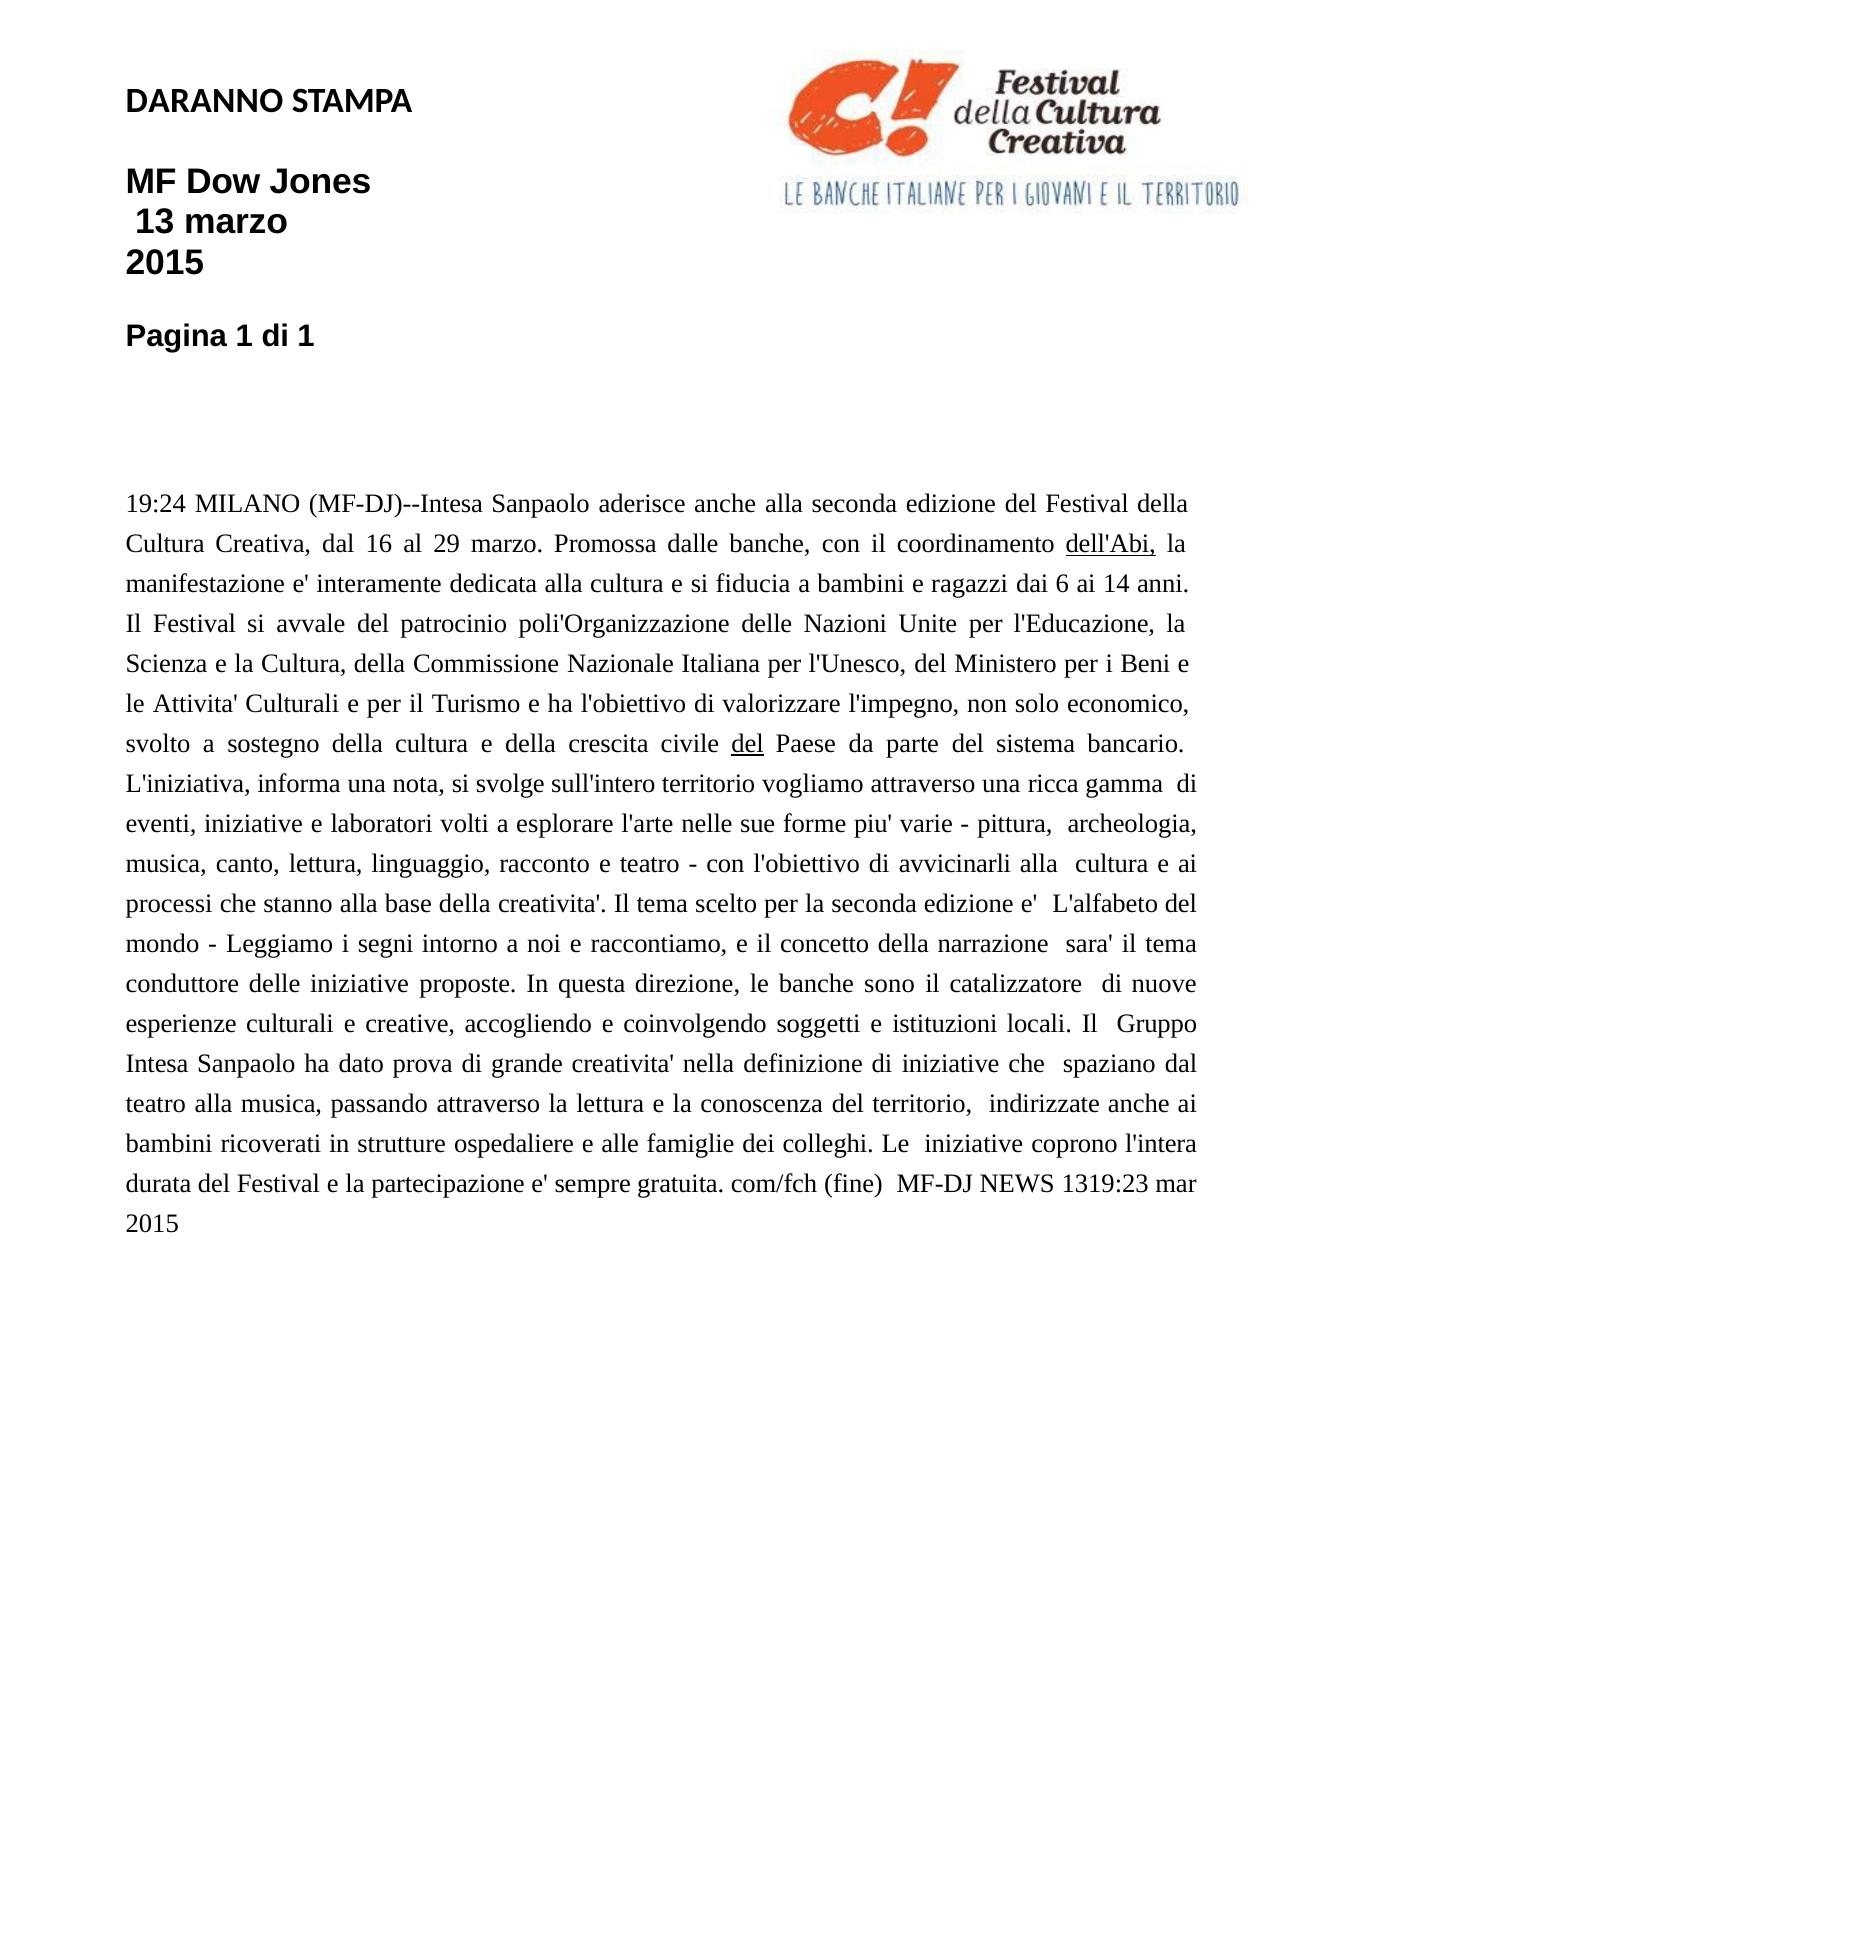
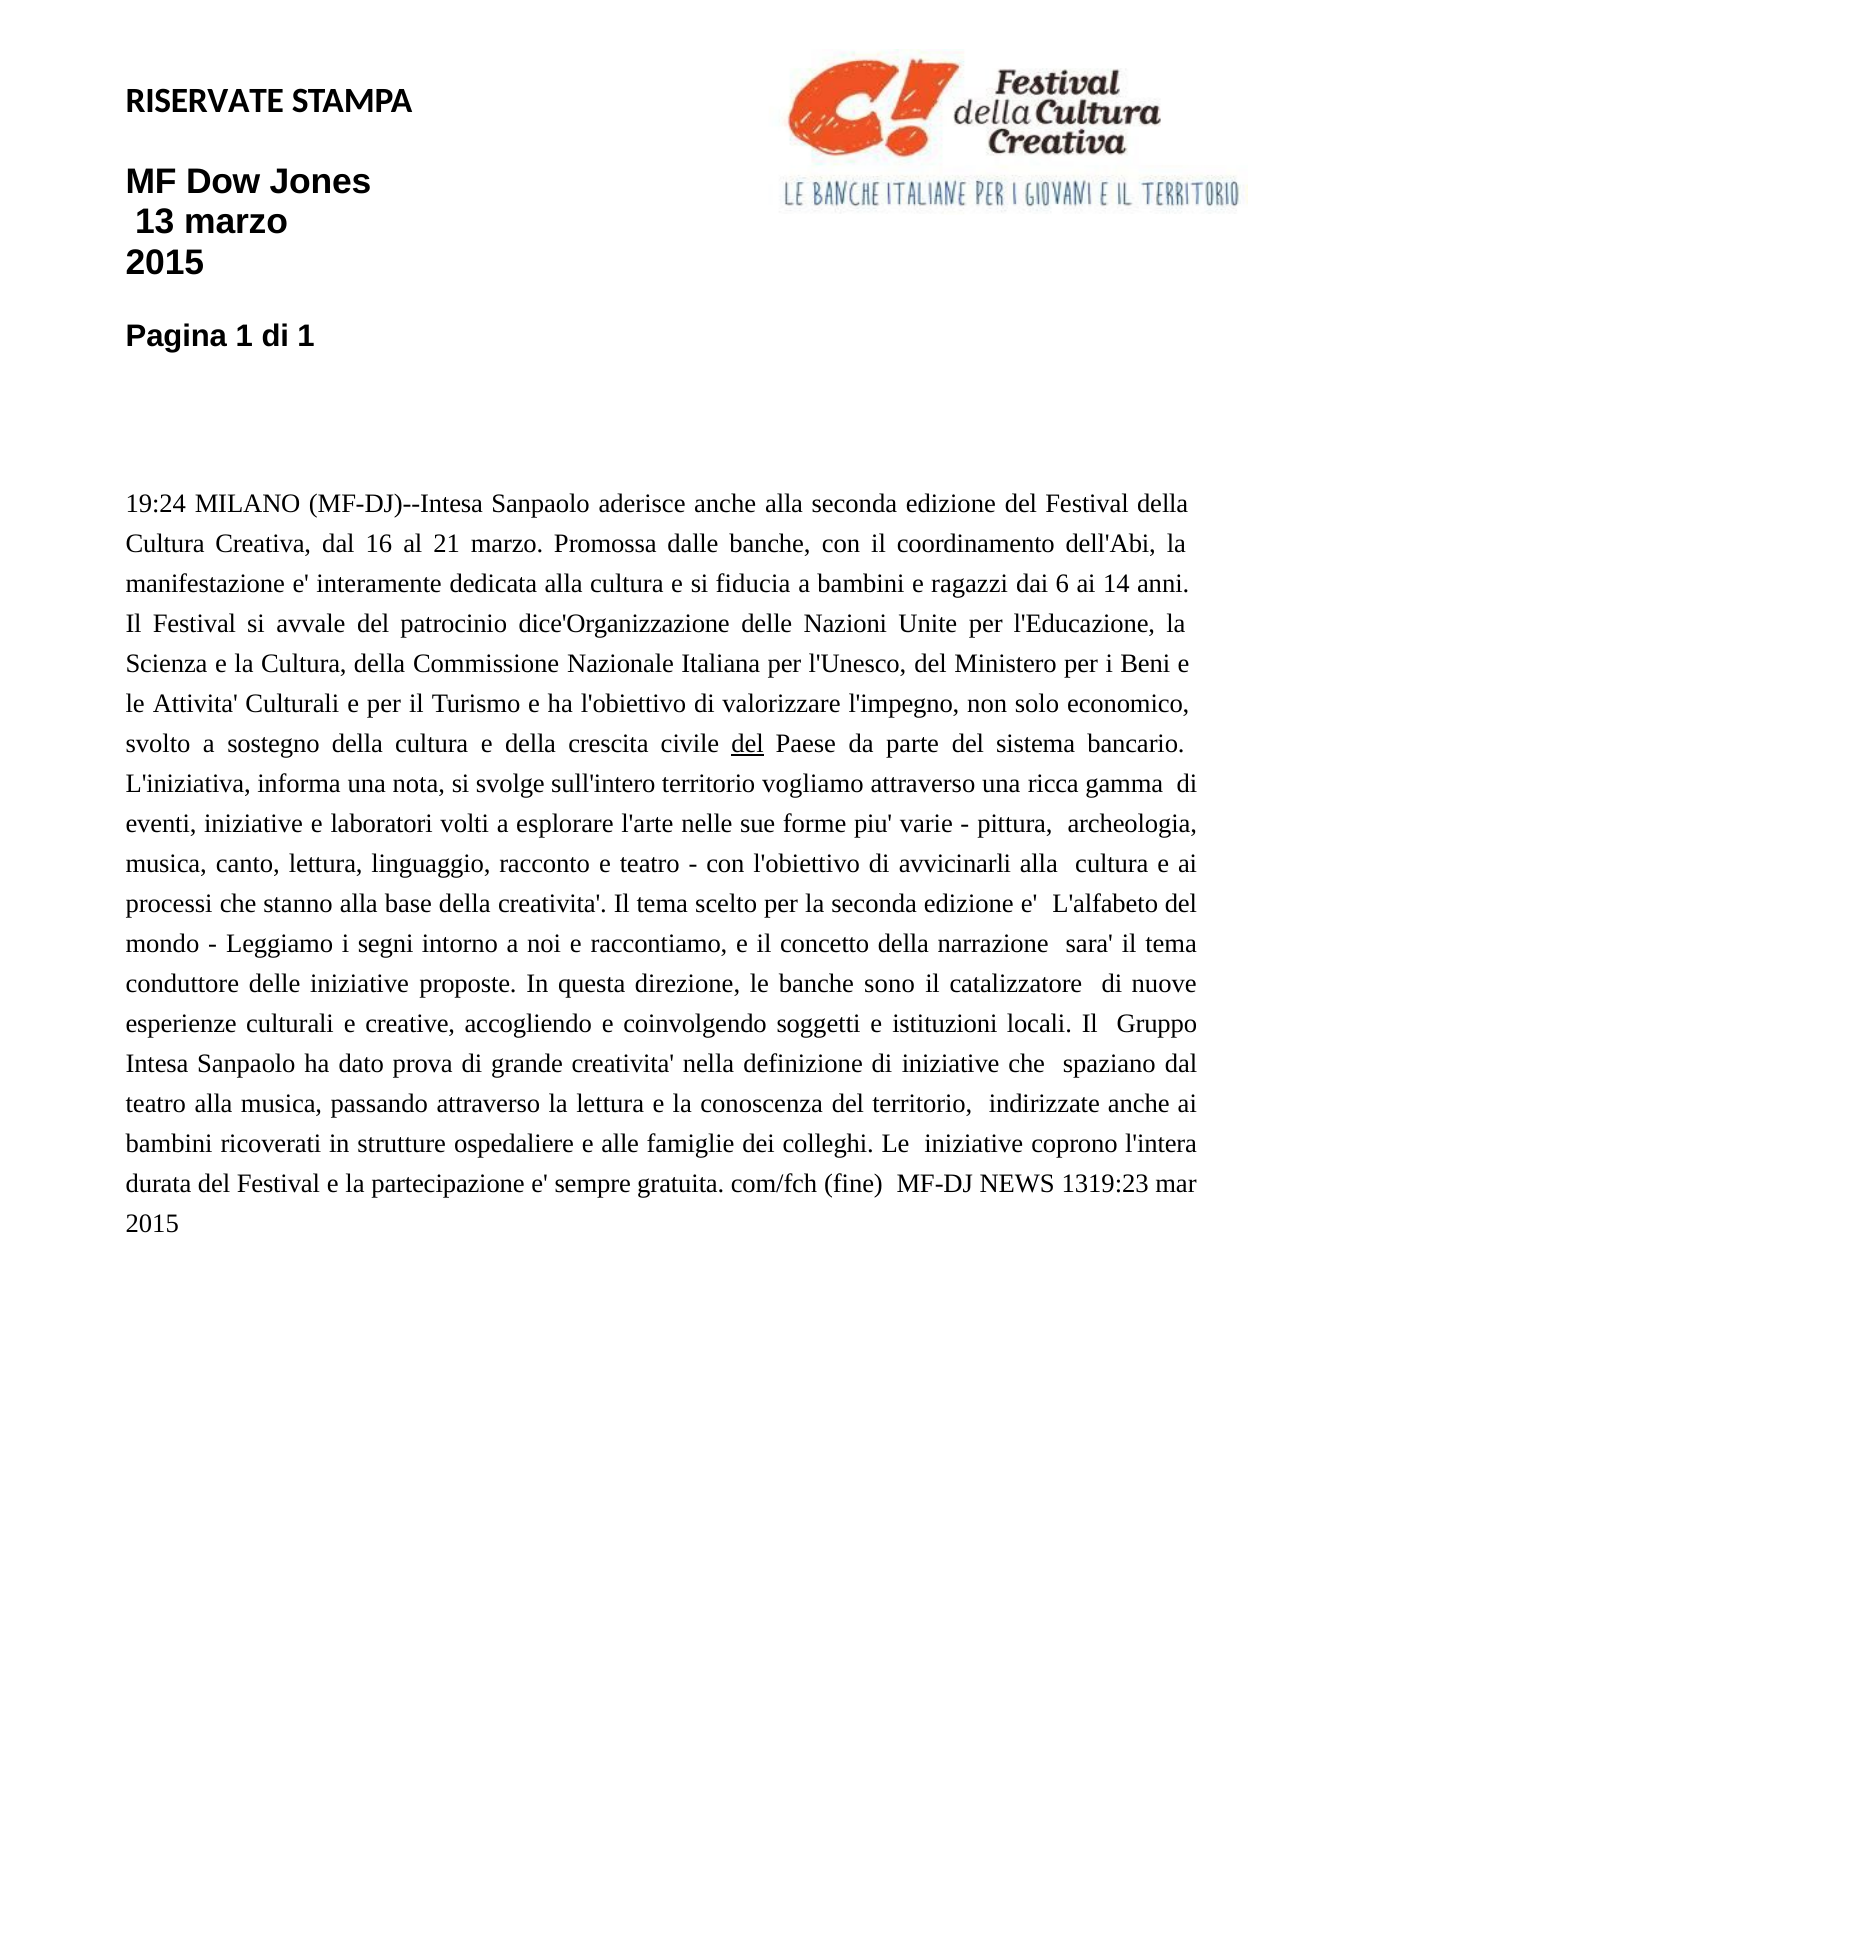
DARANNO: DARANNO -> RISERVATE (205, 100)
29: 29 -> 21 (447, 544)
dell'Abi underline: present -> none (1111, 544)
poli'Organizzazione: poli'Organizzazione -> dice'Organizzazione (624, 624)
